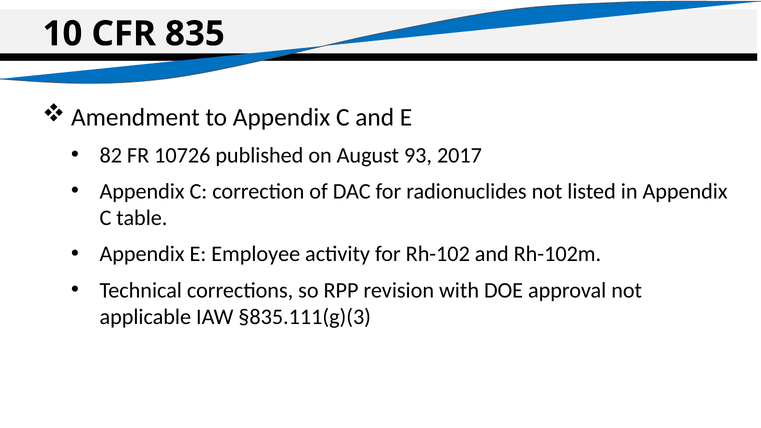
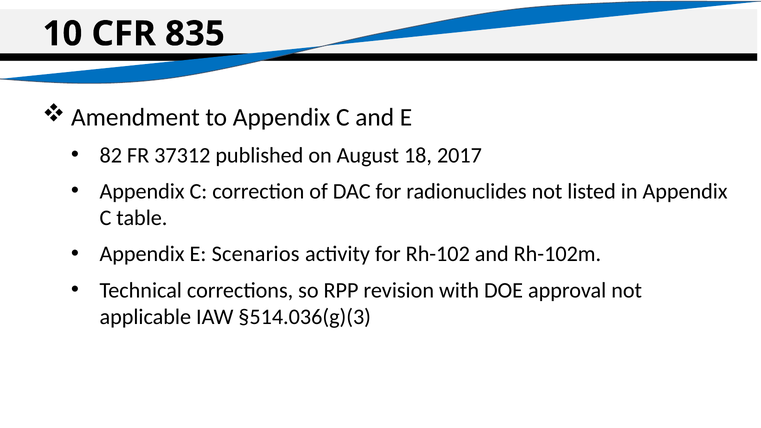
10726: 10726 -> 37312 (182, 155)
93: 93 -> 18 (418, 155)
Employee: Employee -> Scenarios (256, 254)
§835.111(g)(3: §835.111(g)(3 -> §514.036(g)(3 (305, 317)
